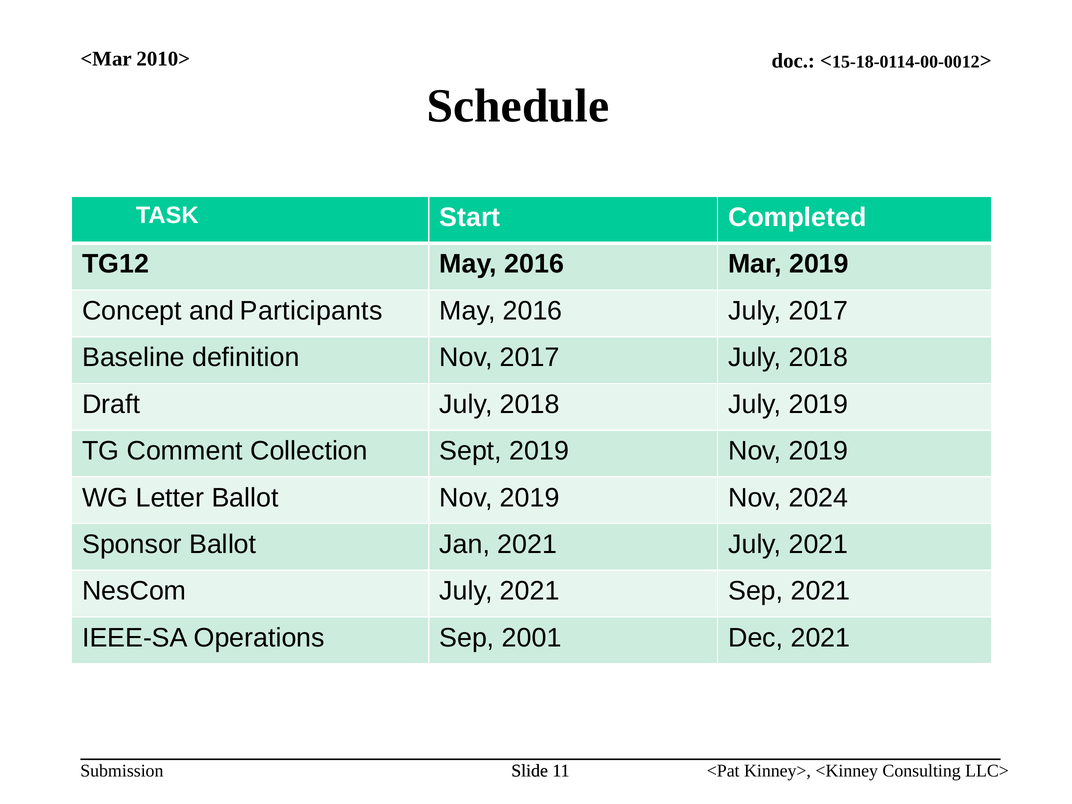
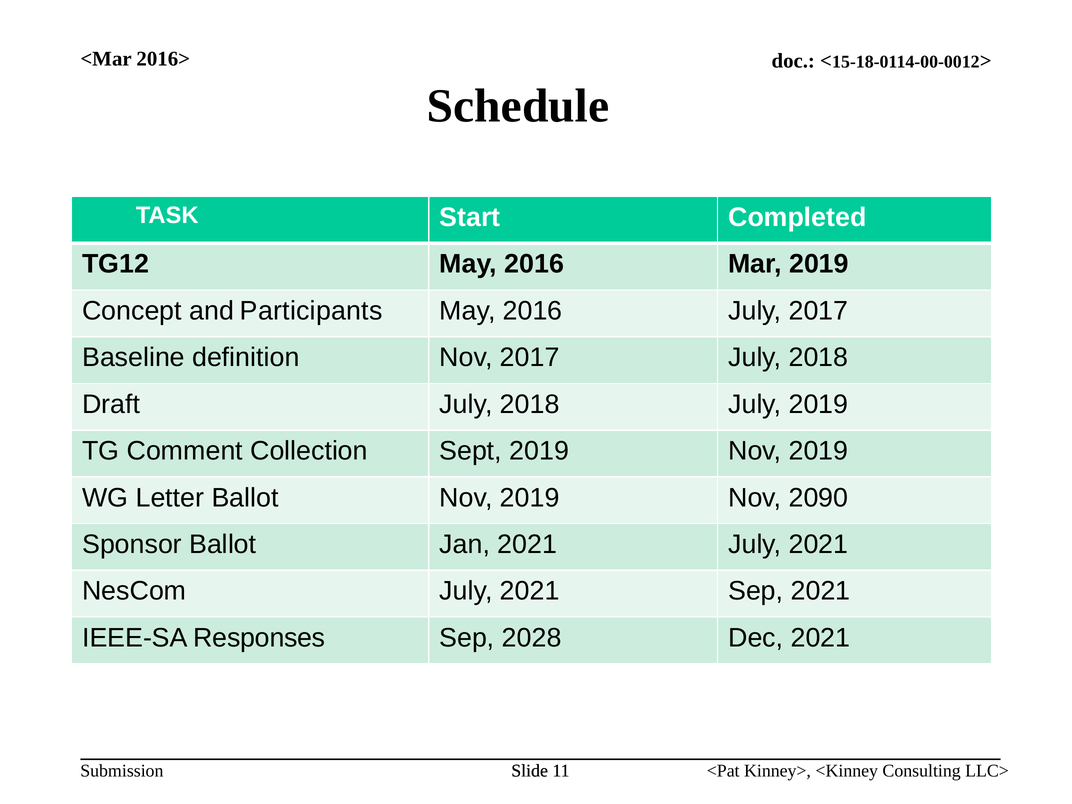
2010>: 2010> -> 2016> (163, 59)
2024: 2024 -> 2090 (818, 498)
Operations: Operations -> Responses (259, 638)
2001: 2001 -> 2028 (532, 638)
